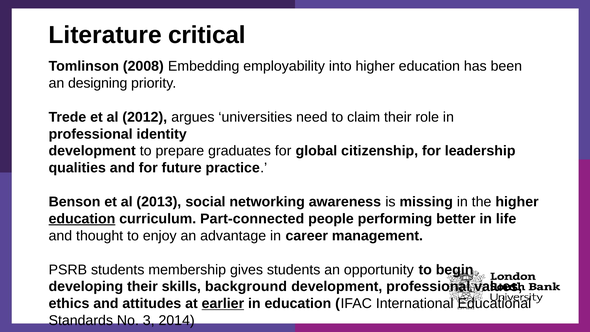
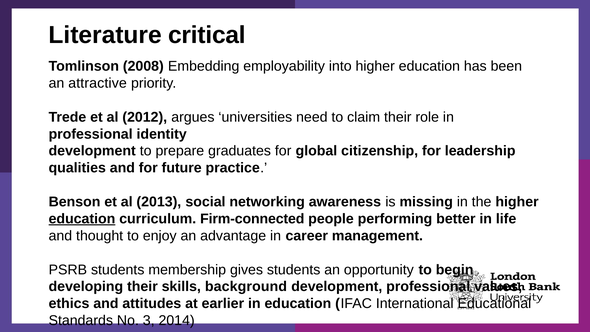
designing: designing -> attractive (98, 83)
Part-connected: Part-connected -> Firm-connected (252, 219)
earlier underline: present -> none (223, 303)
